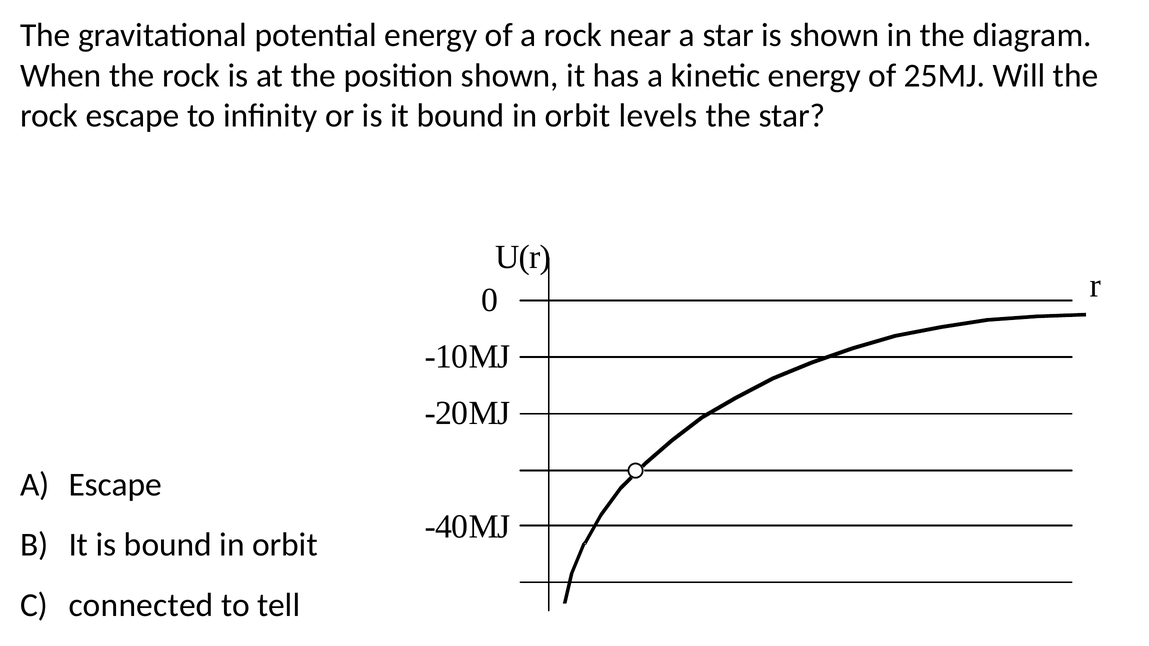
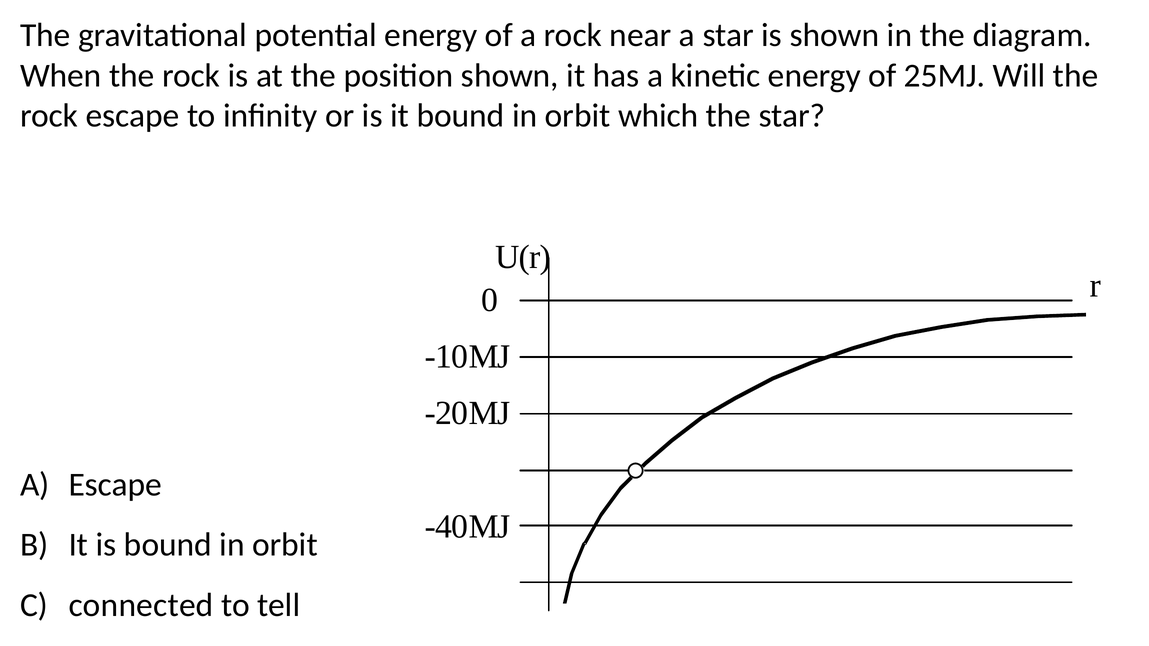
levels: levels -> which (658, 116)
